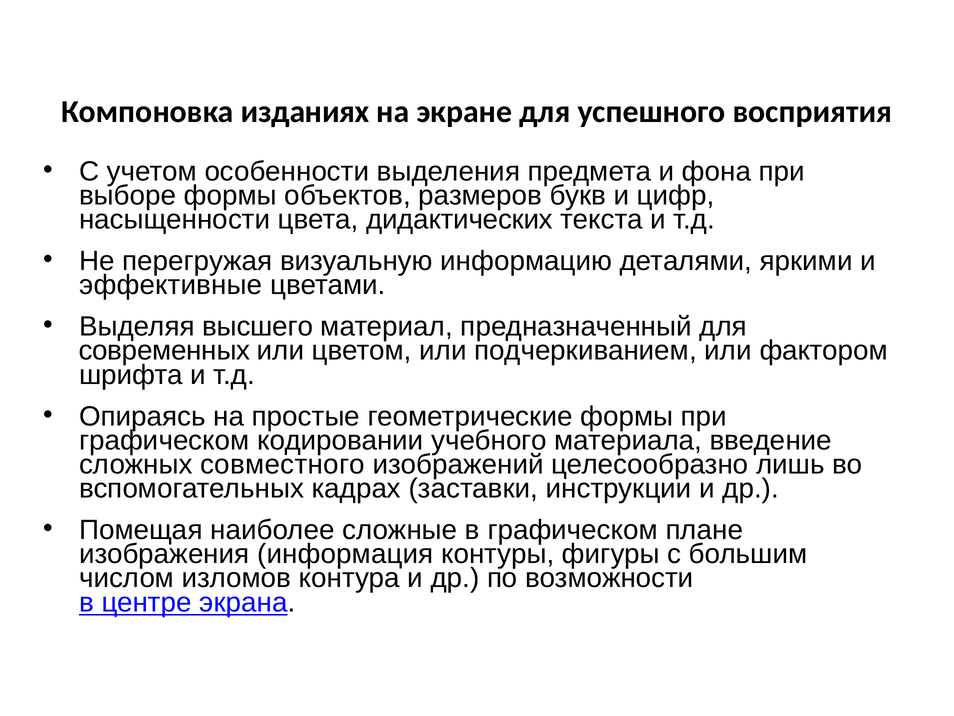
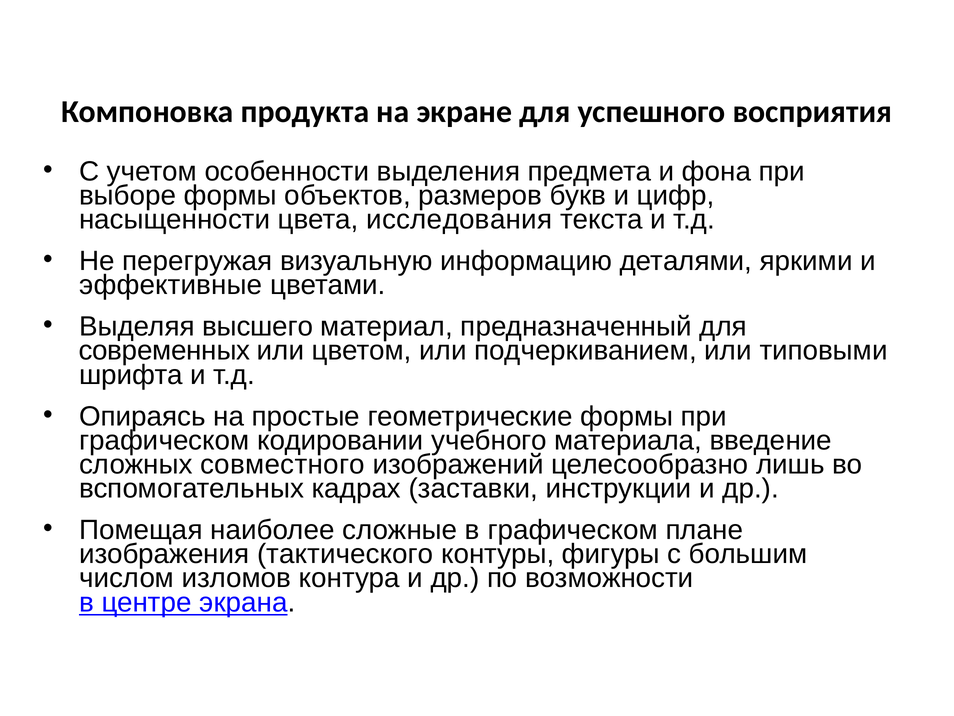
изданиях: изданиях -> продукта (305, 112)
дидактических: дидактических -> исследования (459, 219)
фактором: фактором -> типовыми (824, 351)
информация: информация -> тактического (345, 554)
